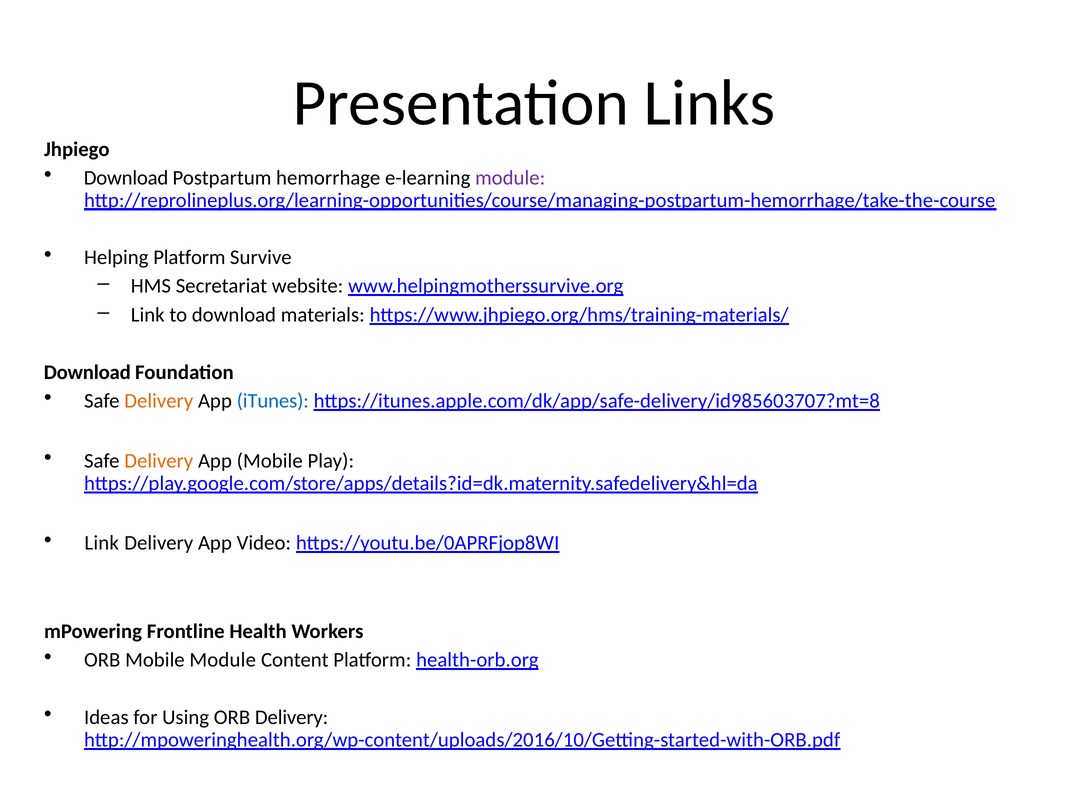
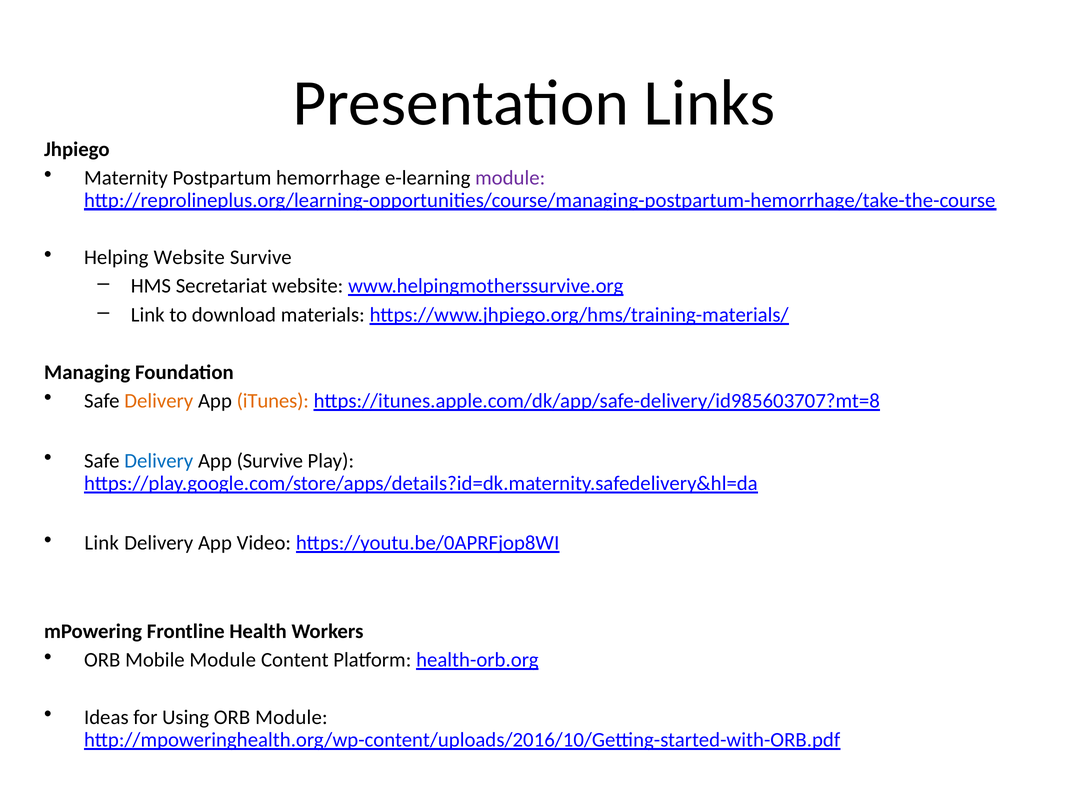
Download: Download -> Maternity (126, 178)
Helping Platform: Platform -> Website (189, 258)
Download: Download -> Managing (87, 372)
iTunes colour: blue -> orange (273, 401)
Delivery colour: orange -> blue (159, 461)
App Mobile: Mobile -> Survive (270, 461)
ORB Delivery: Delivery -> Module (291, 717)
